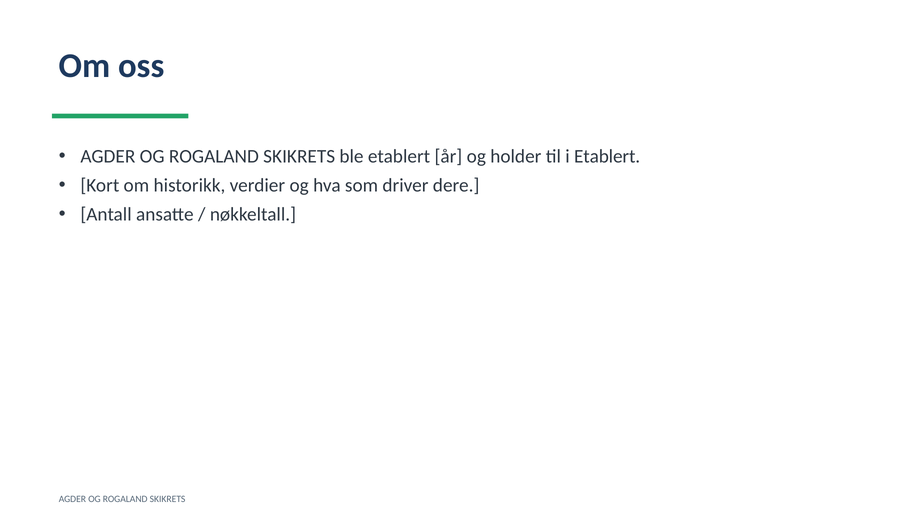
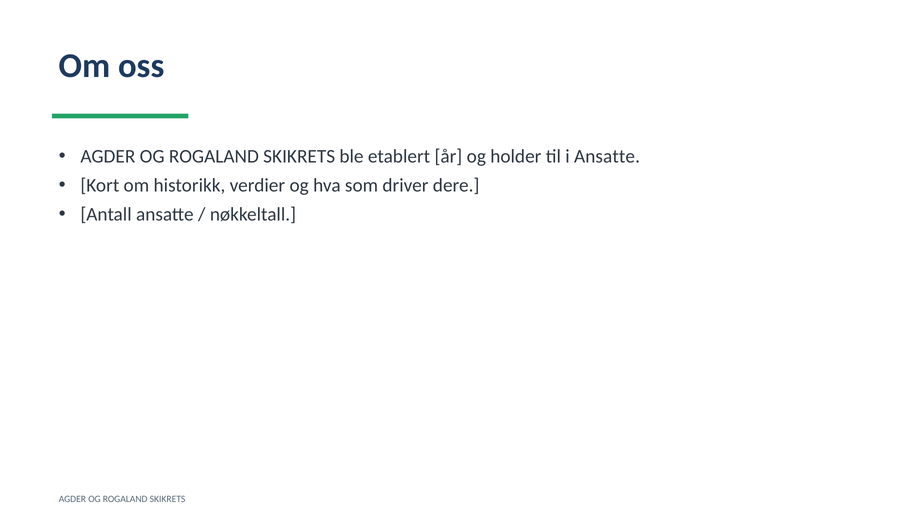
i Etablert: Etablert -> Ansatte (607, 156)
